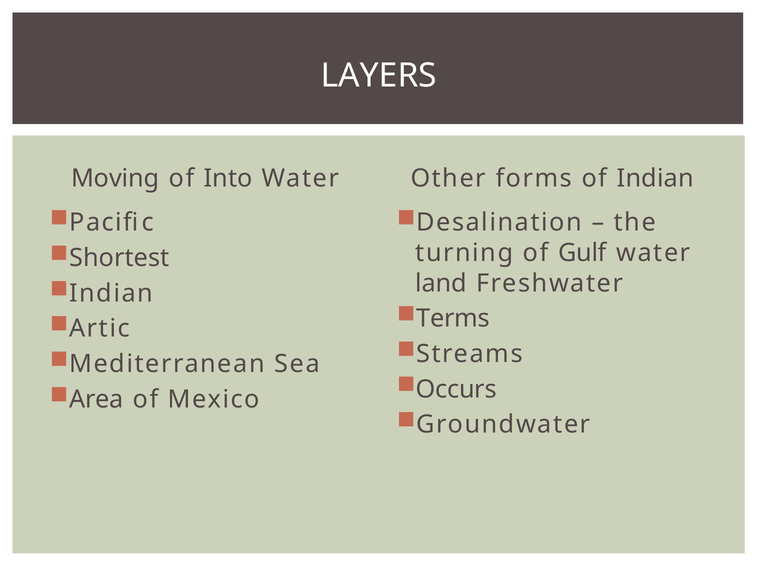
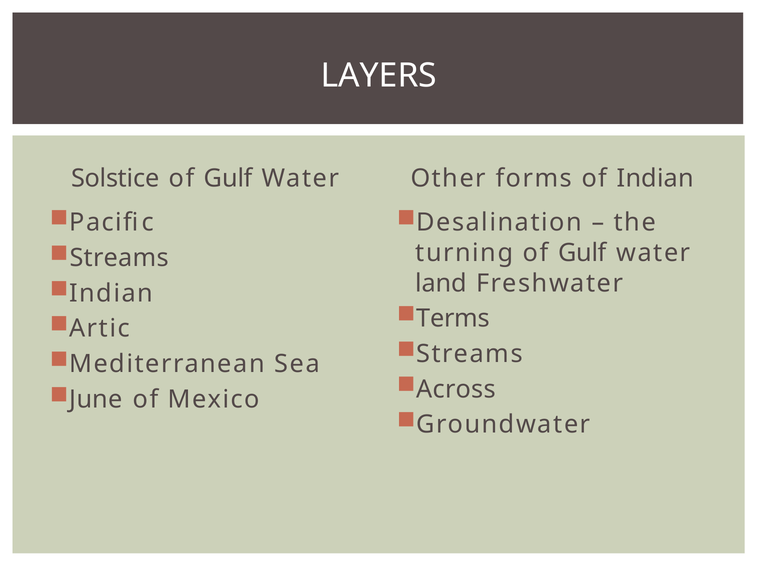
Moving: Moving -> Solstice (115, 179)
Into: Into -> Gulf (228, 179)
Shortest: Shortest -> Streams (119, 258)
Occurs: Occurs -> Across (456, 390)
Area: Area -> June (96, 400)
